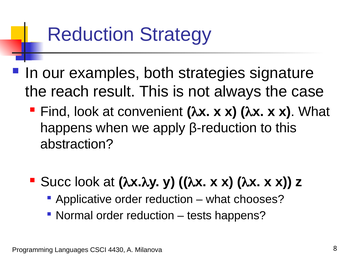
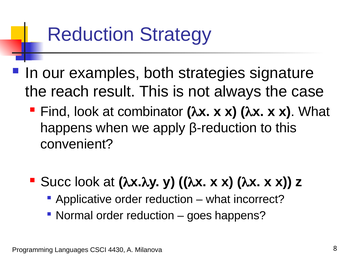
convenient: convenient -> combinator (150, 112)
abstraction: abstraction -> convenient (77, 144)
chooses: chooses -> incorrect (259, 199)
tests: tests -> goes (199, 215)
